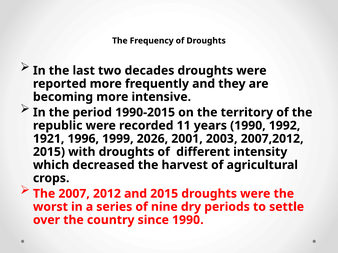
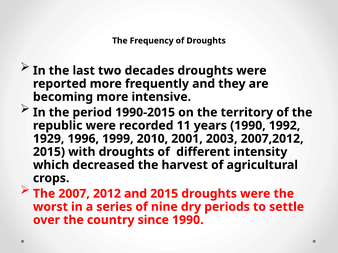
1921: 1921 -> 1929 (49, 139)
2026: 2026 -> 2010 (152, 139)
